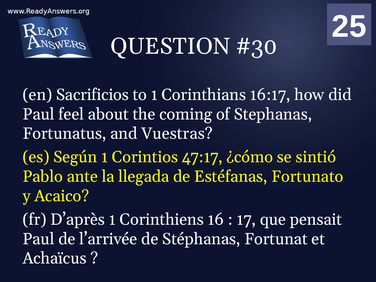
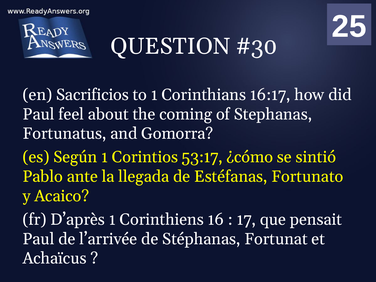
Vuestras: Vuestras -> Gomorra (177, 134)
47:17: 47:17 -> 53:17 (202, 157)
